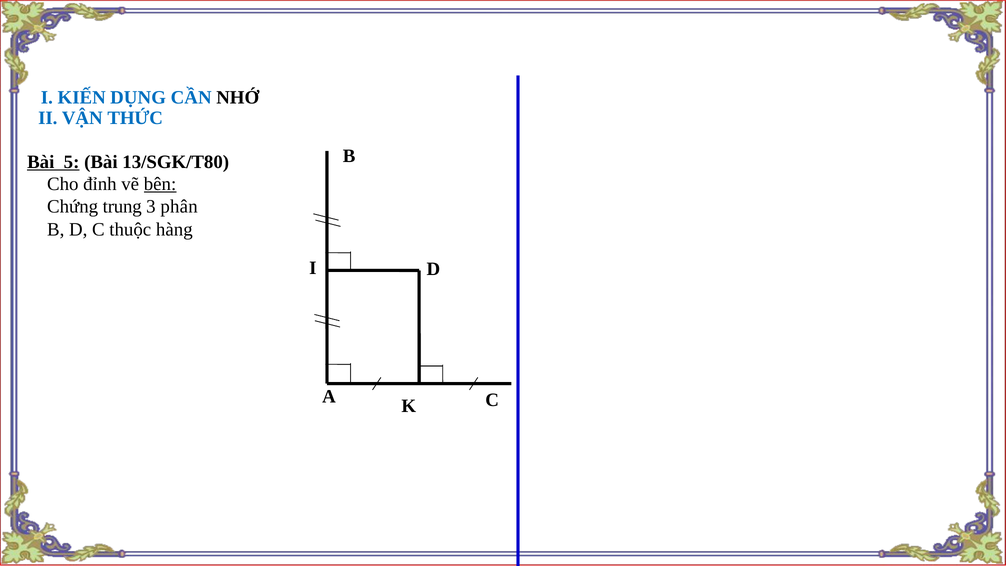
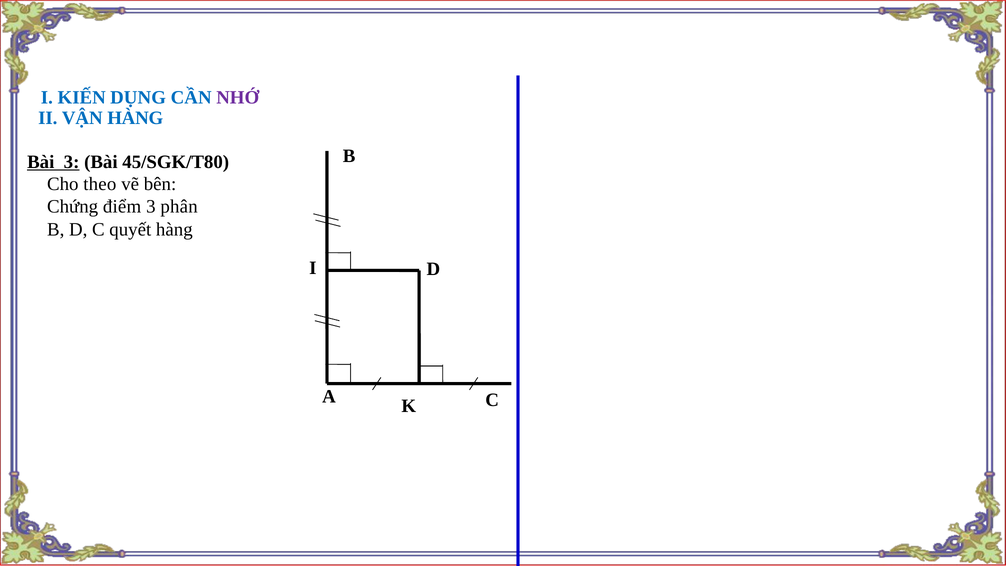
NHỚ colour: black -> purple (238, 98)
THỨC: THỨC -> HÀNG (135, 118)
Bài 5: 5 -> 3 (72, 162)
13/SGK/T80: 13/SGK/T80 -> 45/SGK/T80 (176, 162)
đỉnh: đỉnh -> theo (100, 184)
bên underline: present -> none (160, 184)
trung: trung -> điểm (122, 207)
thuộc: thuộc -> quyết (130, 229)
